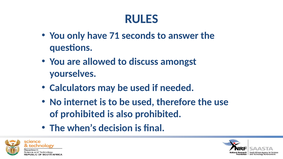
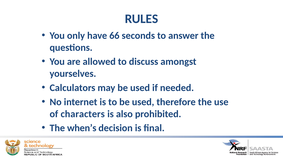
71: 71 -> 66 (114, 36)
of prohibited: prohibited -> characters (83, 114)
